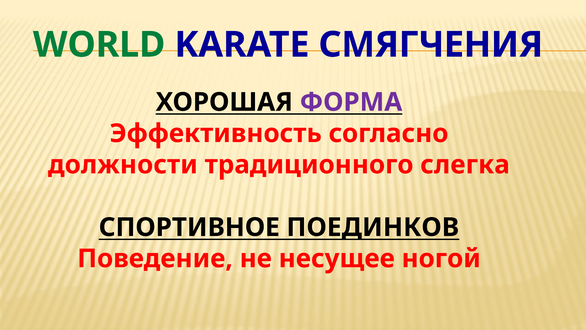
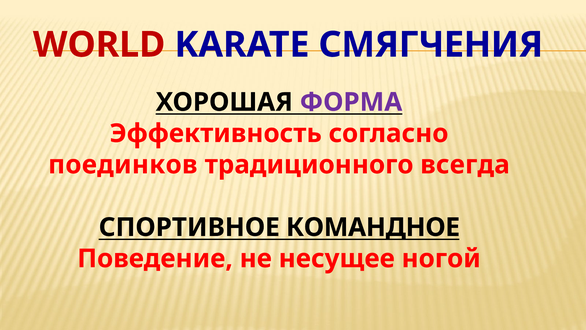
WORLD colour: green -> red (99, 45)
должности: должности -> поединков (123, 165)
слегка: слегка -> всегда (465, 165)
ПОЕДИНКОВ: ПОЕДИНКОВ -> КОМАНДНОЕ (373, 227)
